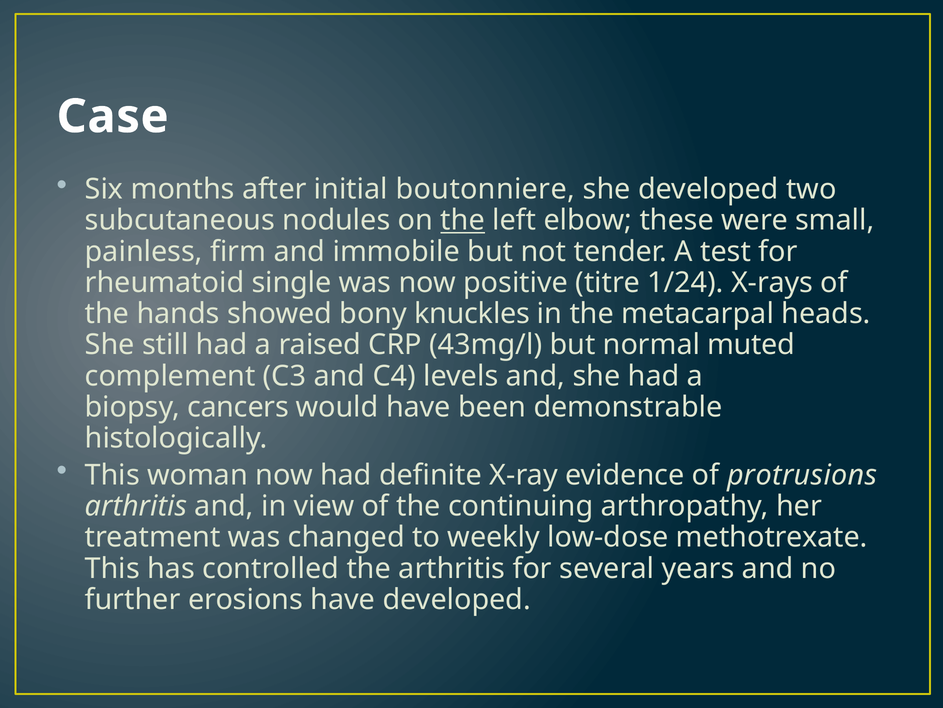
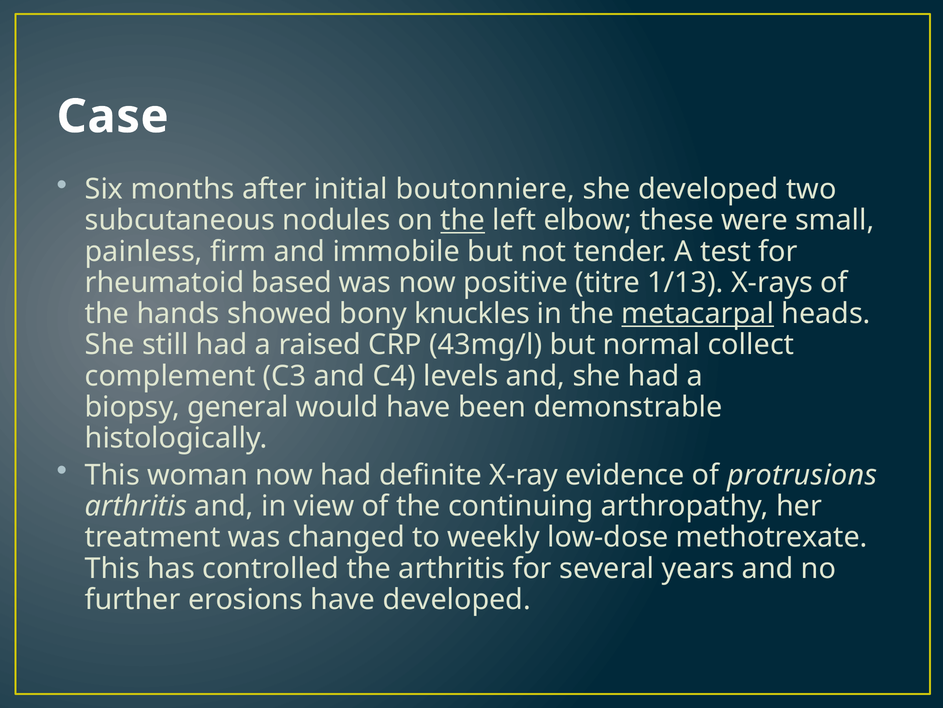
single: single -> based (292, 282)
1/24: 1/24 -> 1/13 (685, 282)
metacarpal underline: none -> present (698, 313)
muted: muted -> collect (751, 345)
cancers: cancers -> general (238, 407)
